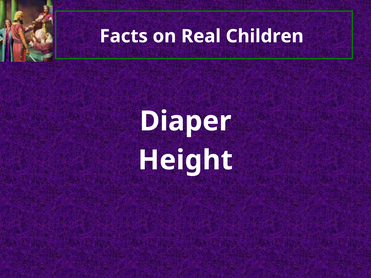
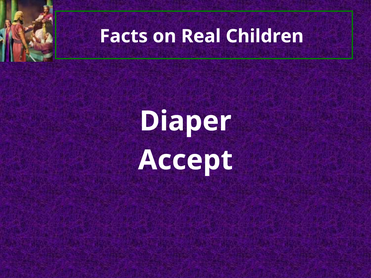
Height: Height -> Accept (185, 160)
